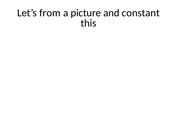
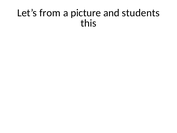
constant: constant -> students (141, 13)
